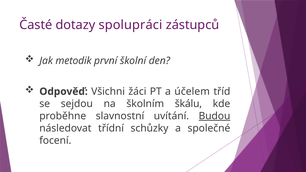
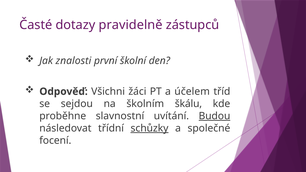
spolupráci: spolupráci -> pravidelně (131, 25)
metodik: metodik -> znalosti (73, 61)
schůzky underline: none -> present (150, 128)
